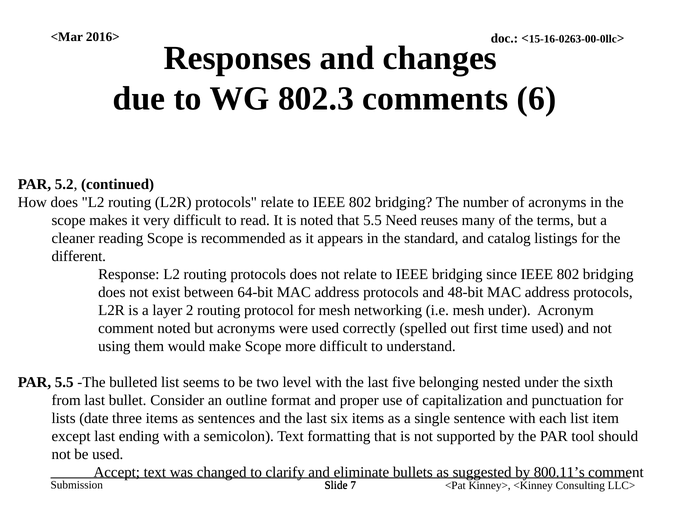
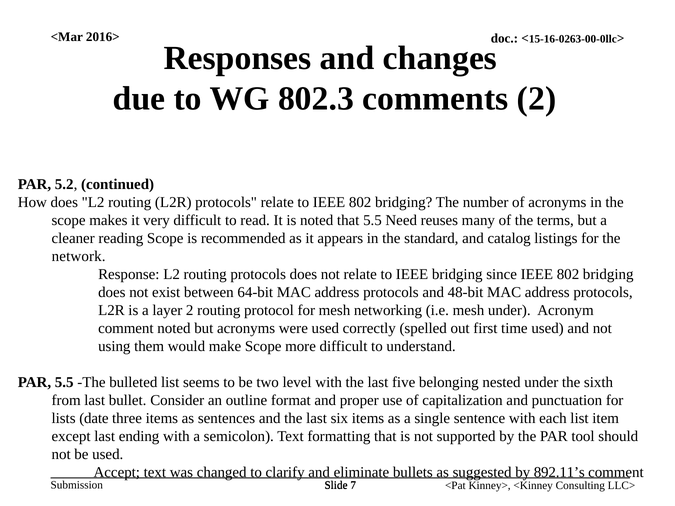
comments 6: 6 -> 2 (537, 99)
different: different -> network (79, 257)
800.11’s: 800.11’s -> 892.11’s (559, 472)
